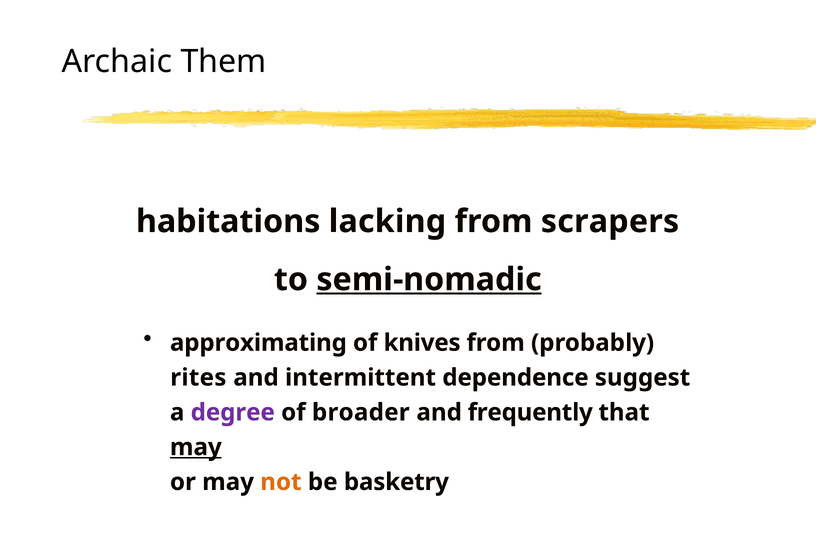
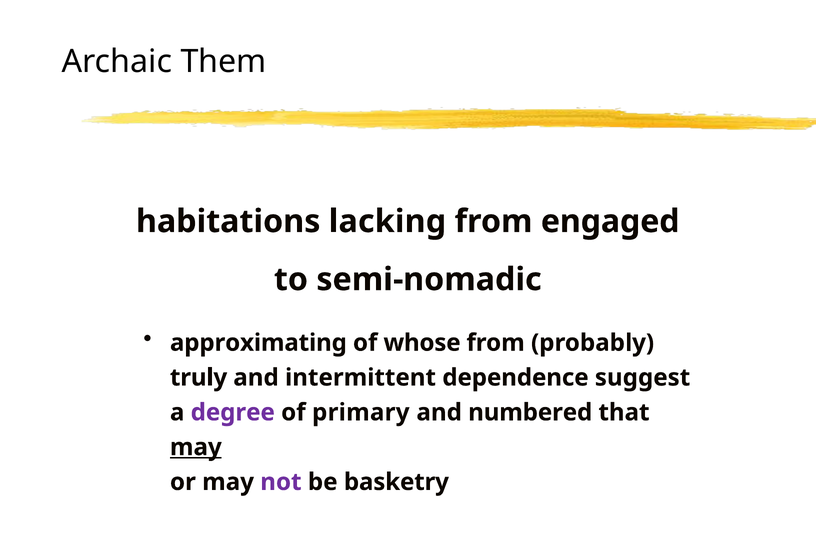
scrapers: scrapers -> engaged (610, 221)
semi-nomadic underline: present -> none (429, 279)
knives: knives -> whose (422, 343)
rites: rites -> truly (199, 378)
broader: broader -> primary (361, 412)
frequently: frequently -> numbered (530, 412)
not colour: orange -> purple (281, 482)
